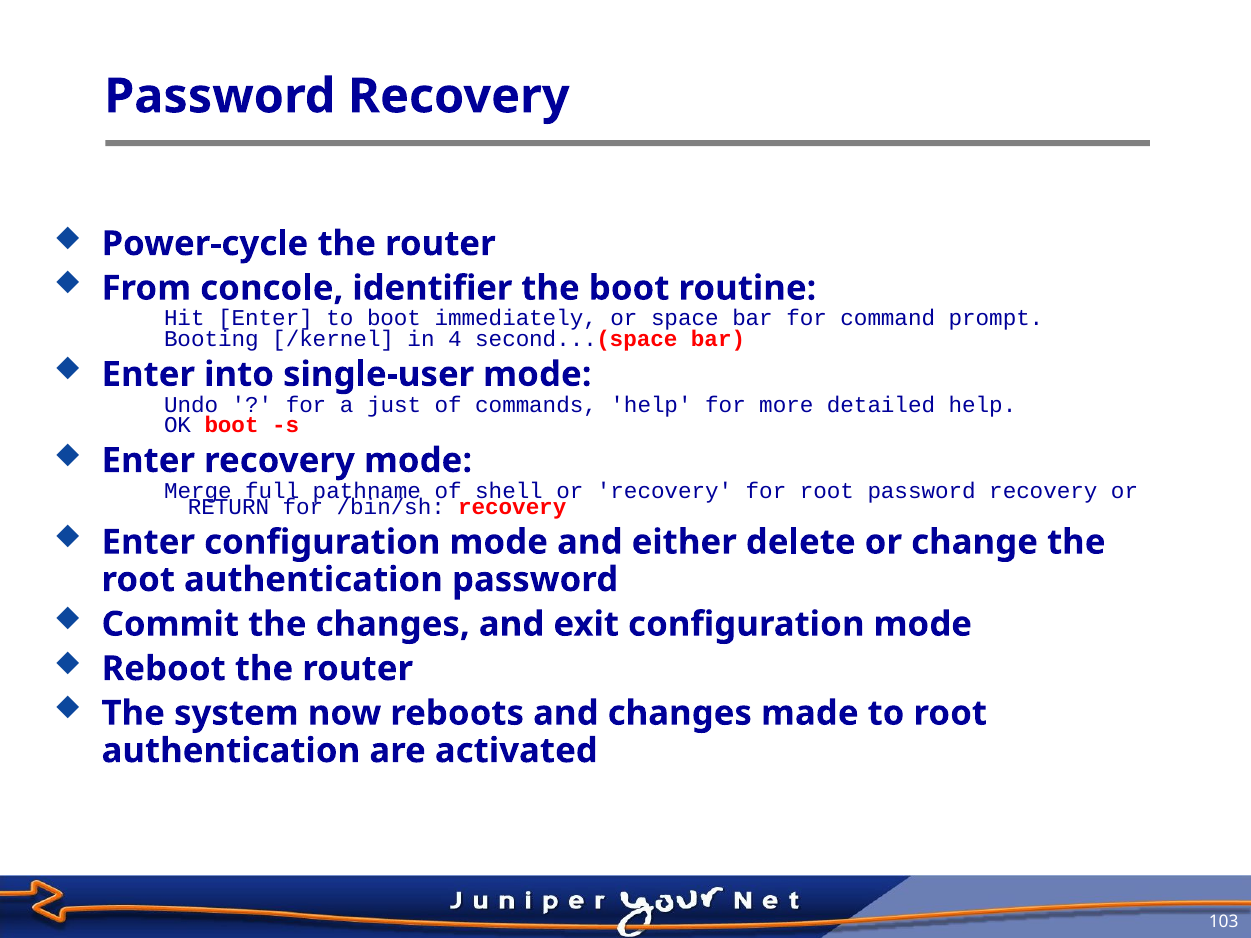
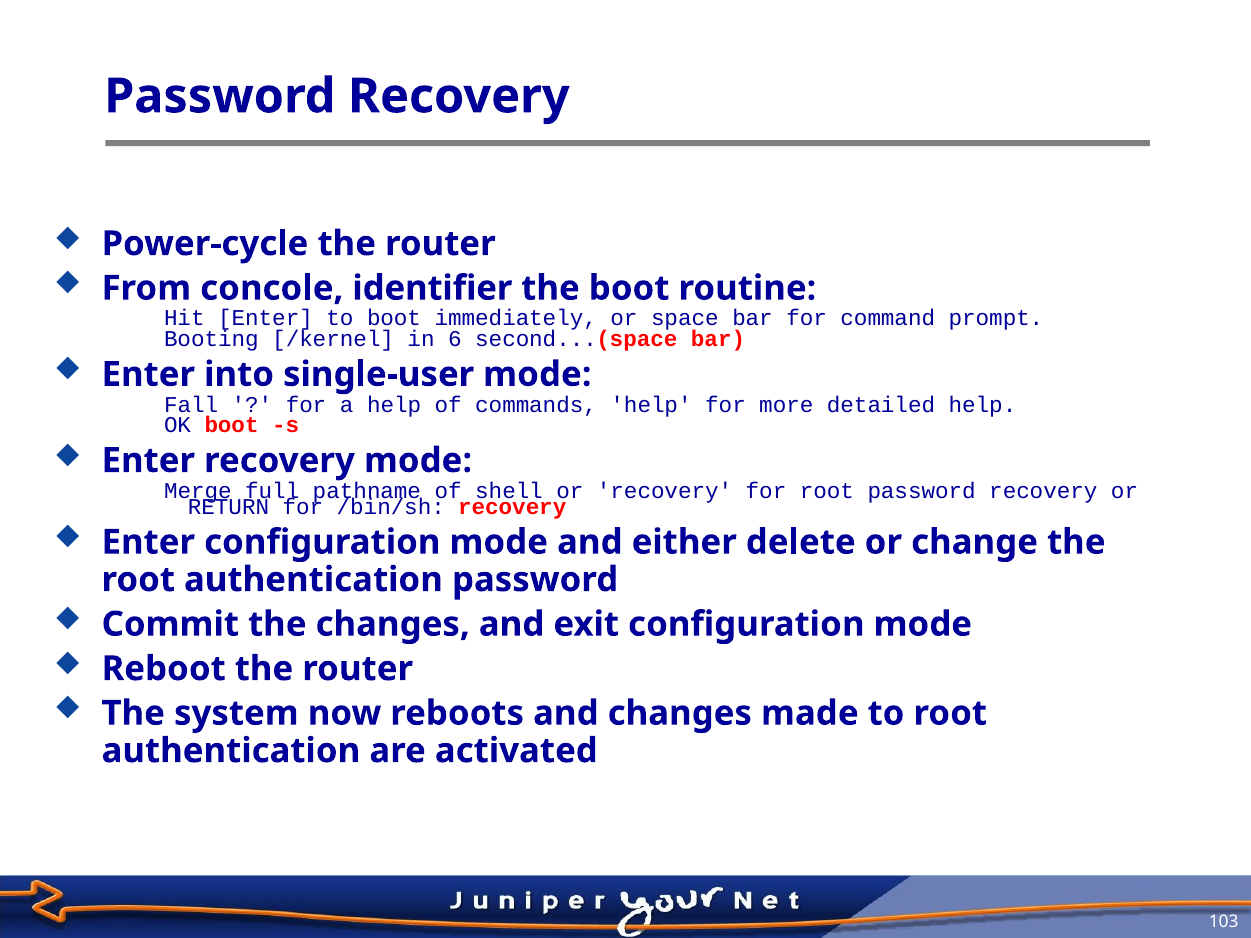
4: 4 -> 6 (455, 339)
Undo: Undo -> Fall (191, 405)
a just: just -> help (394, 405)
